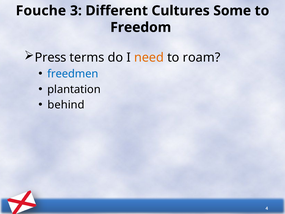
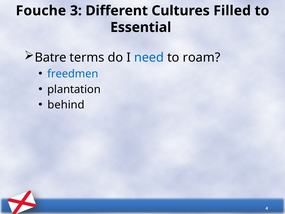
Some: Some -> Filled (232, 11)
Freedom: Freedom -> Essential (141, 27)
Press: Press -> Batre (51, 57)
need colour: orange -> blue (149, 57)
